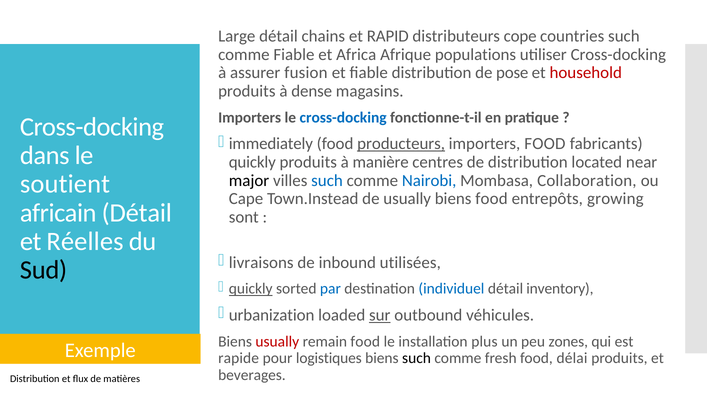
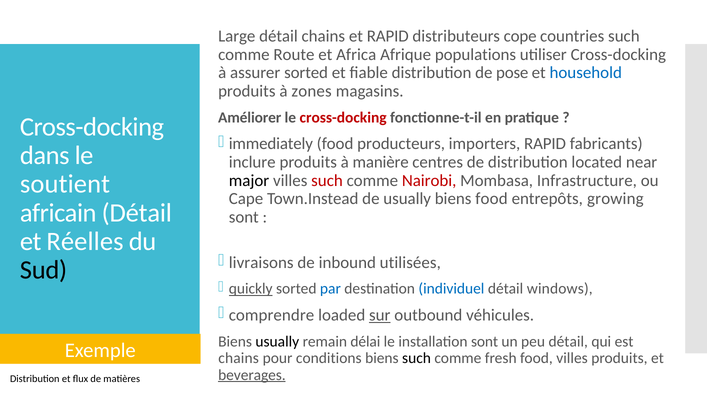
comme Fiable: Fiable -> Route (294, 55)
assurer fusion: fusion -> sorted (306, 73)
household colour: red -> blue (586, 73)
dense: dense -> zones (312, 91)
Importers: Importers -> Améliorer (250, 117)
cross-docking colour: blue -> red (343, 117)
producteurs underline: present -> none (401, 144)
importers FOOD: FOOD -> RAPID (545, 144)
quickly: quickly -> inclure (252, 162)
such colour: blue -> red (327, 180)
Nairobi colour: blue -> red (429, 180)
Collaboration: Collaboration -> Infrastructure (587, 180)
inventory: inventory -> windows (560, 289)
urbanization: urbanization -> comprendre (272, 315)
usually colour: red -> black (277, 341)
remain food: food -> délai (365, 341)
installation plus: plus -> sont (485, 341)
peu zones: zones -> détail (568, 341)
rapide: rapide -> chains (239, 358)
logistiques: logistiques -> conditions (329, 358)
food délai: délai -> villes (572, 358)
beverages underline: none -> present (252, 375)
